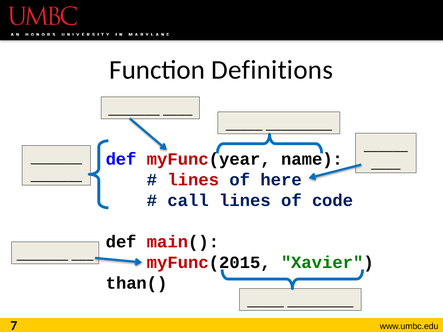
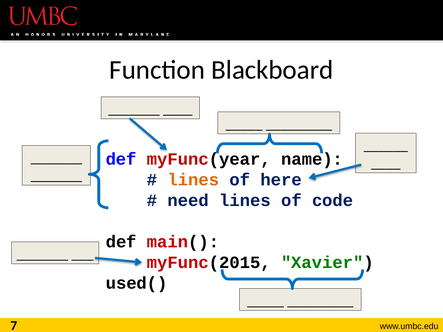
Definitions: Definitions -> Blackboard (272, 70)
lines colour: red -> orange (193, 180)
call: call -> need (188, 201)
than(: than( -> used( (137, 283)
